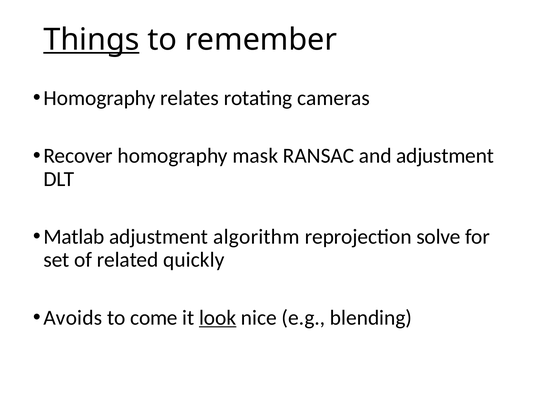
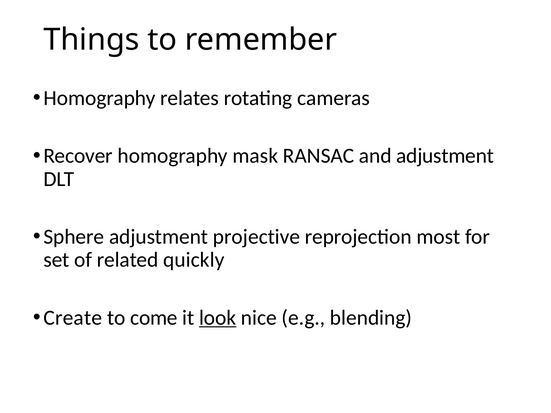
Things underline: present -> none (91, 40)
Matlab: Matlab -> Sphere (74, 237)
algorithm: algorithm -> projective (257, 237)
solve: solve -> most (438, 237)
Avoids: Avoids -> Create (73, 318)
